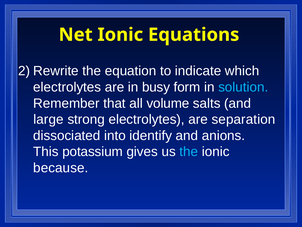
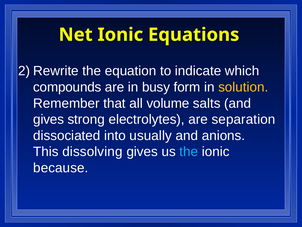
electrolytes: electrolytes -> compounds (67, 87)
solution colour: light blue -> yellow (243, 87)
large: large -> gives (49, 119)
identify: identify -> usually (151, 135)
potassium: potassium -> dissolving (92, 151)
